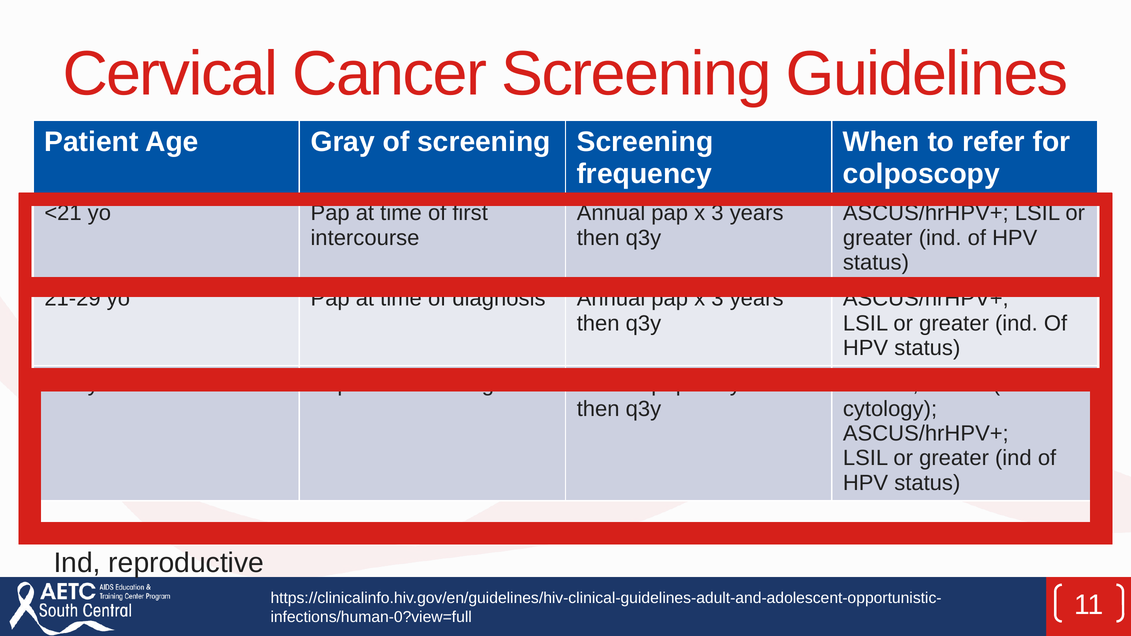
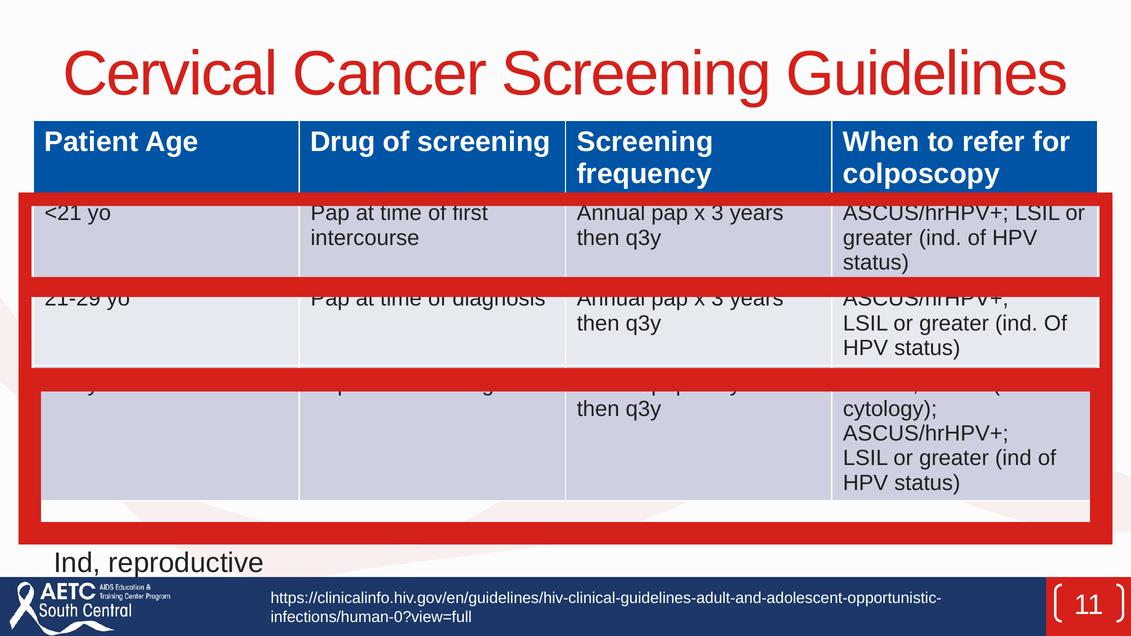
Gray: Gray -> Drug (343, 142)
